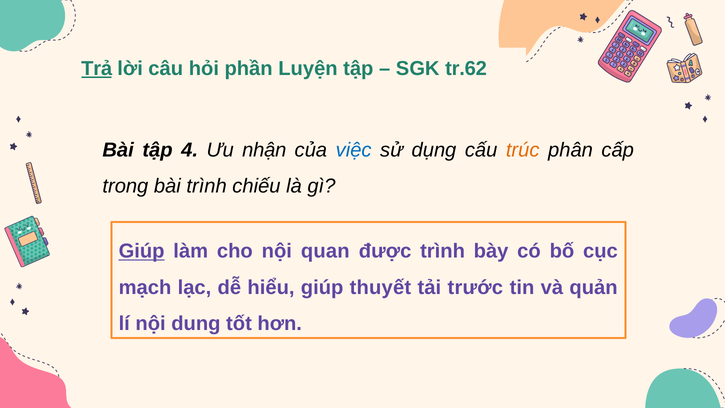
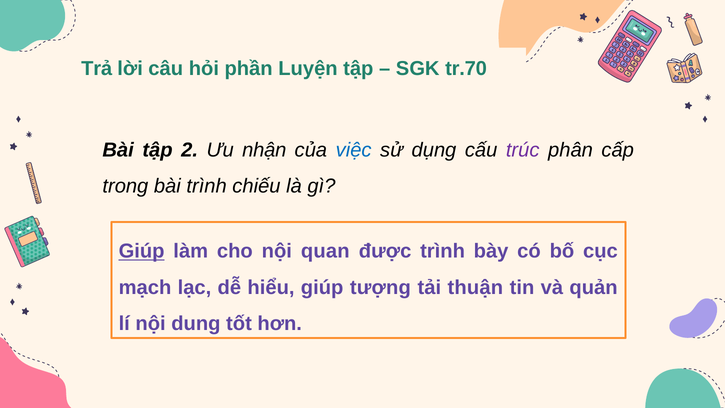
Trả underline: present -> none (97, 68)
tr.62: tr.62 -> tr.70 (466, 68)
4: 4 -> 2 (190, 150)
trúc colour: orange -> purple (523, 150)
thuyết: thuyết -> tượng (380, 287)
trước: trước -> thuận (475, 287)
